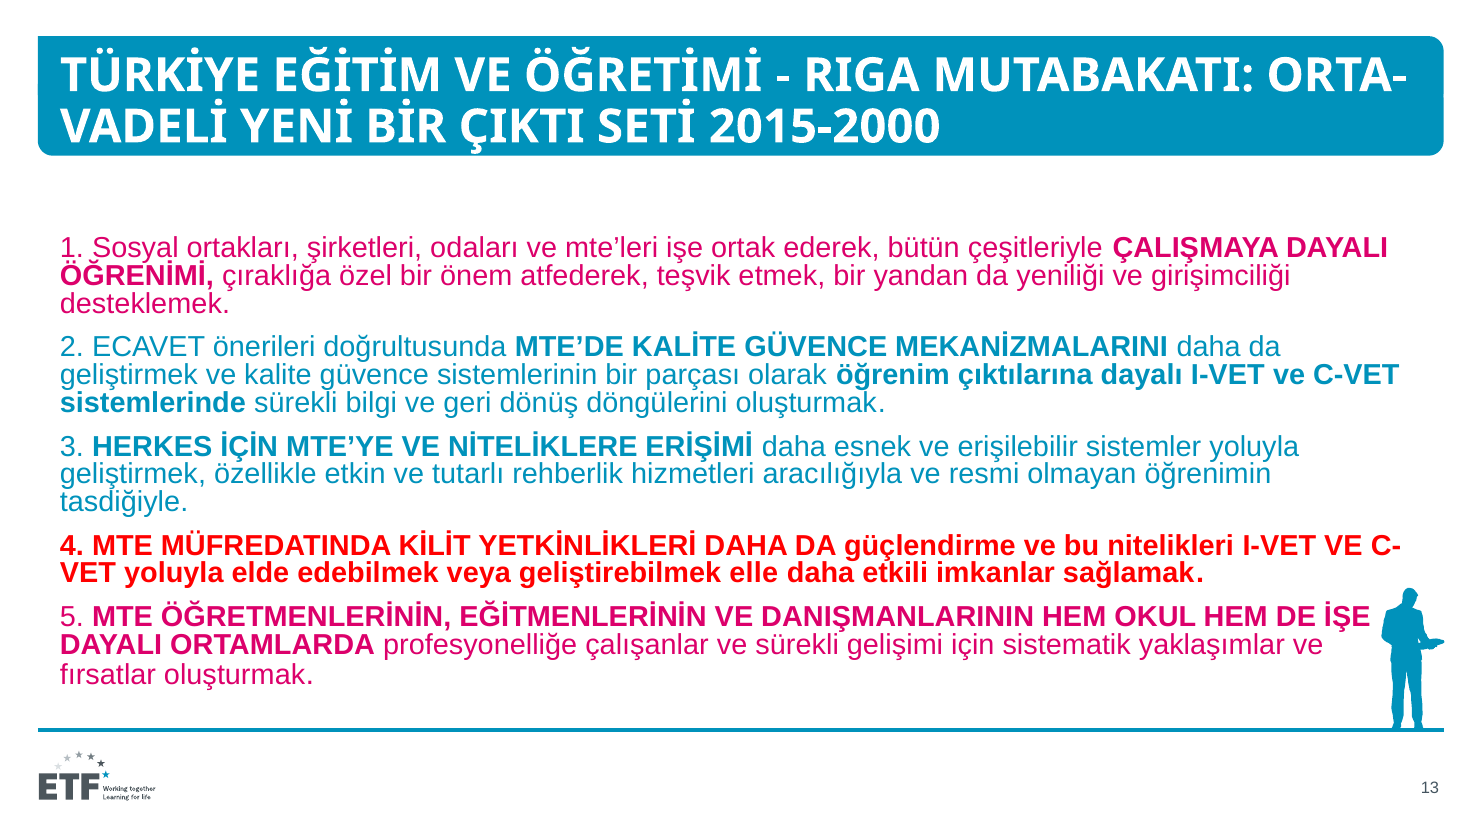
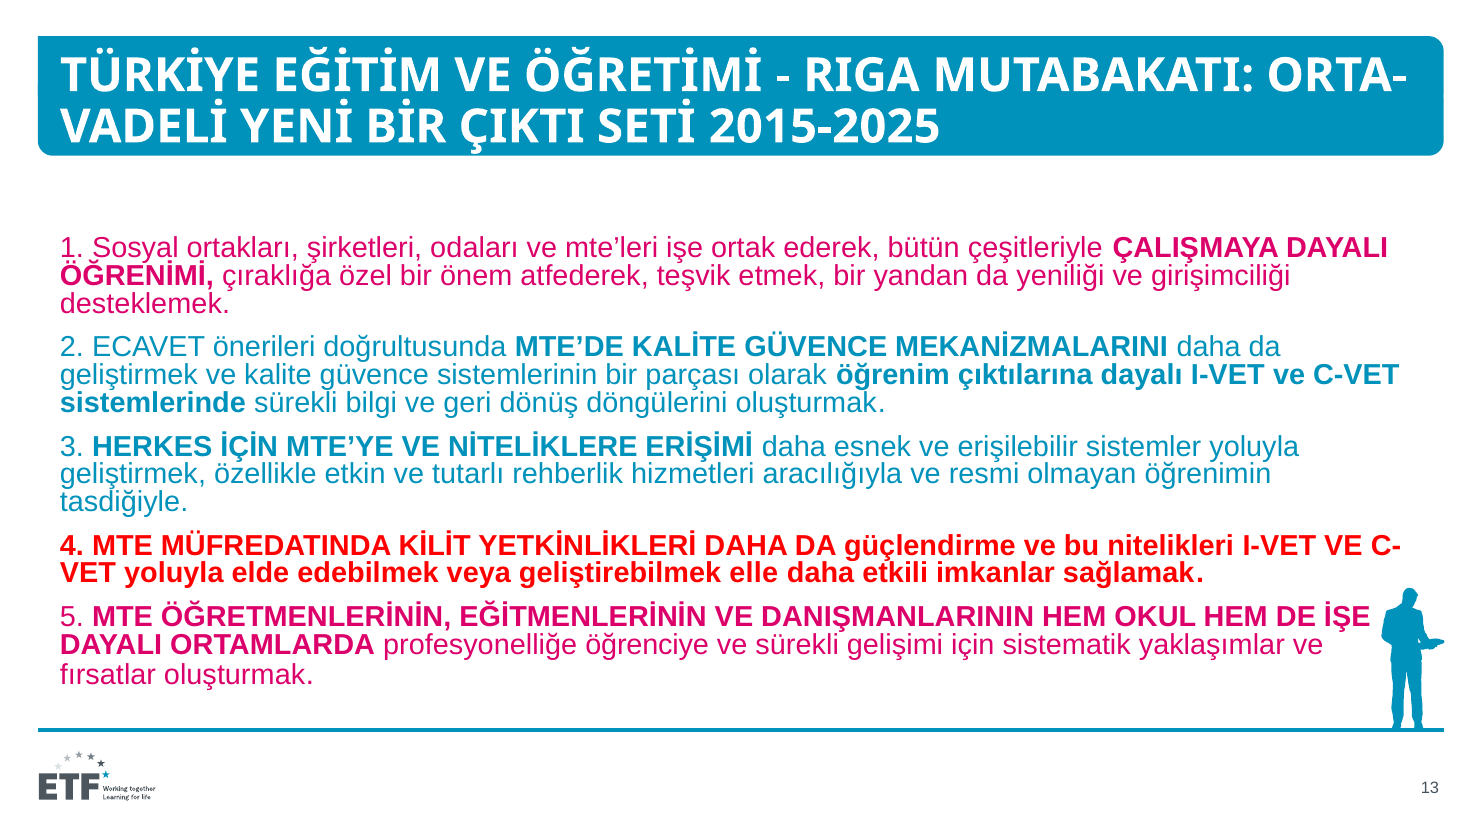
2015-2000: 2015-2000 -> 2015-2025 (825, 127)
çalışanlar: çalışanlar -> öğrenciye (647, 645)
